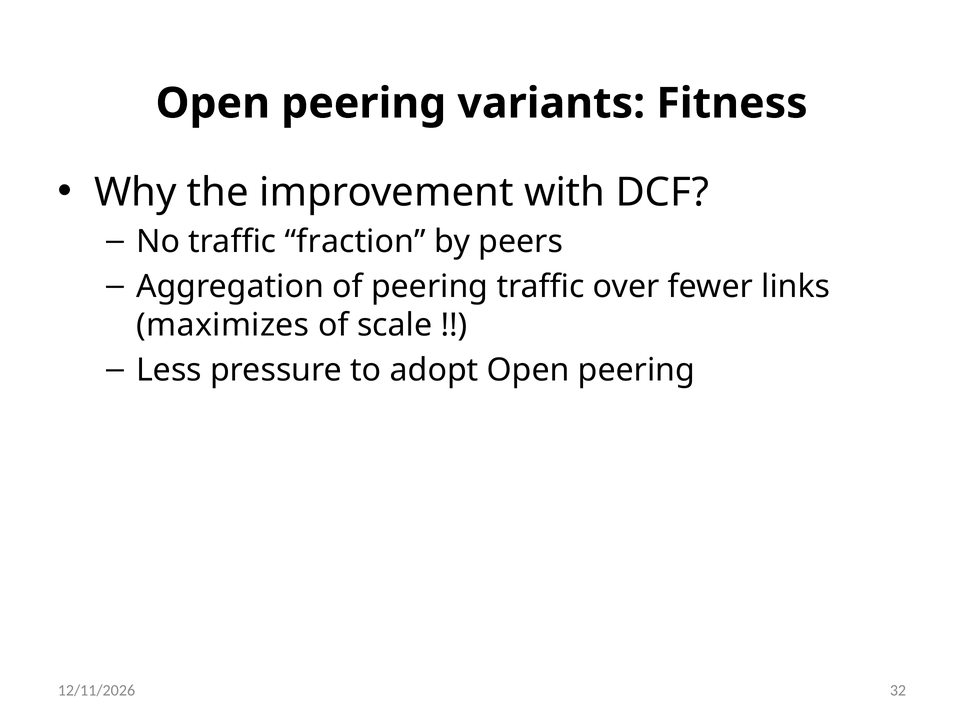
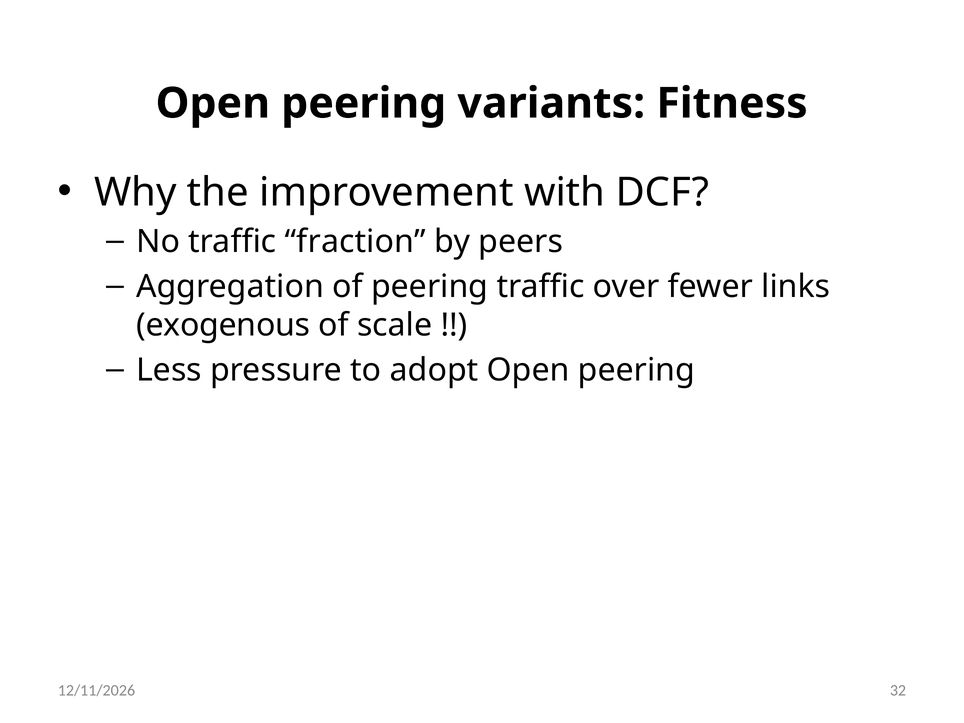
maximizes: maximizes -> exogenous (223, 325)
